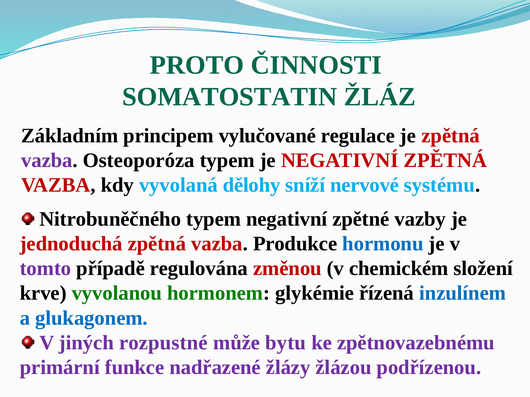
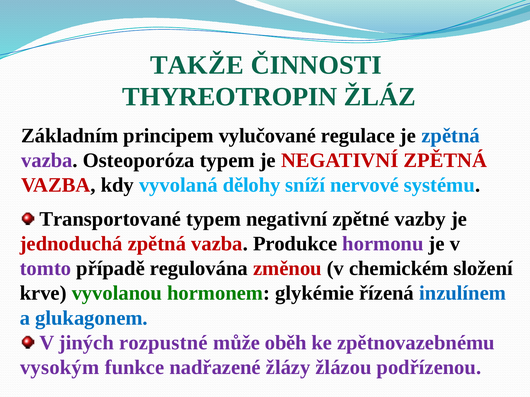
PROTO: PROTO -> TAKŽE (197, 65)
SOMATOSTATIN: SOMATOSTATIN -> THYREOTROPIN (230, 97)
zpětná colour: red -> blue (451, 136)
Nitrobuněčného: Nitrobuněčného -> Transportované (110, 219)
hormonu colour: blue -> purple (383, 244)
bytu: bytu -> oběh (286, 343)
primární: primární -> vysokým (60, 368)
